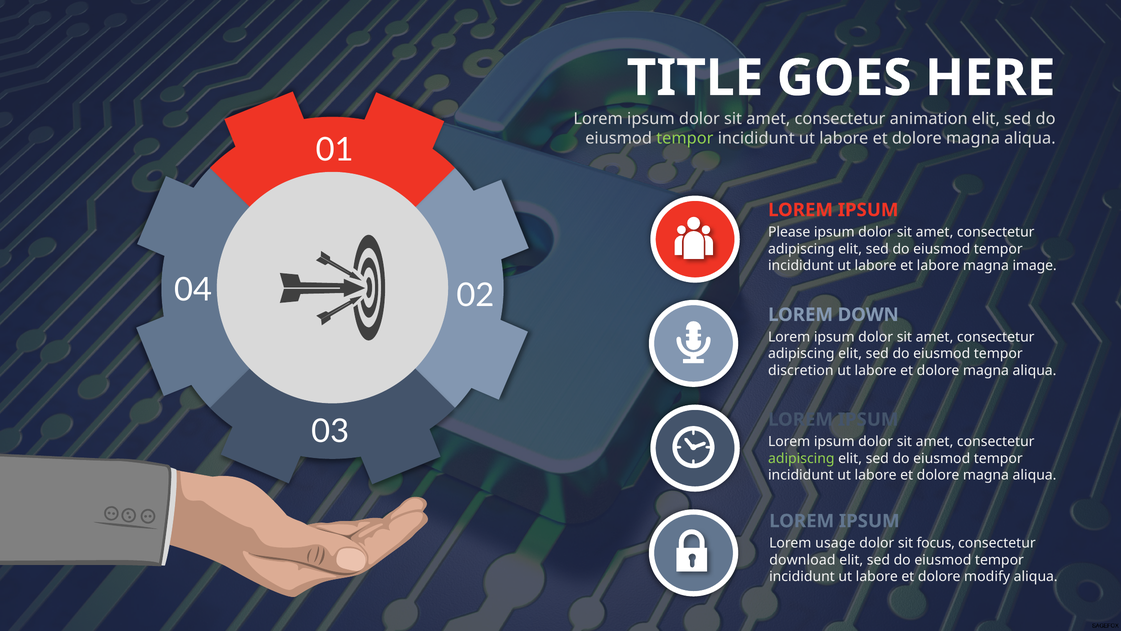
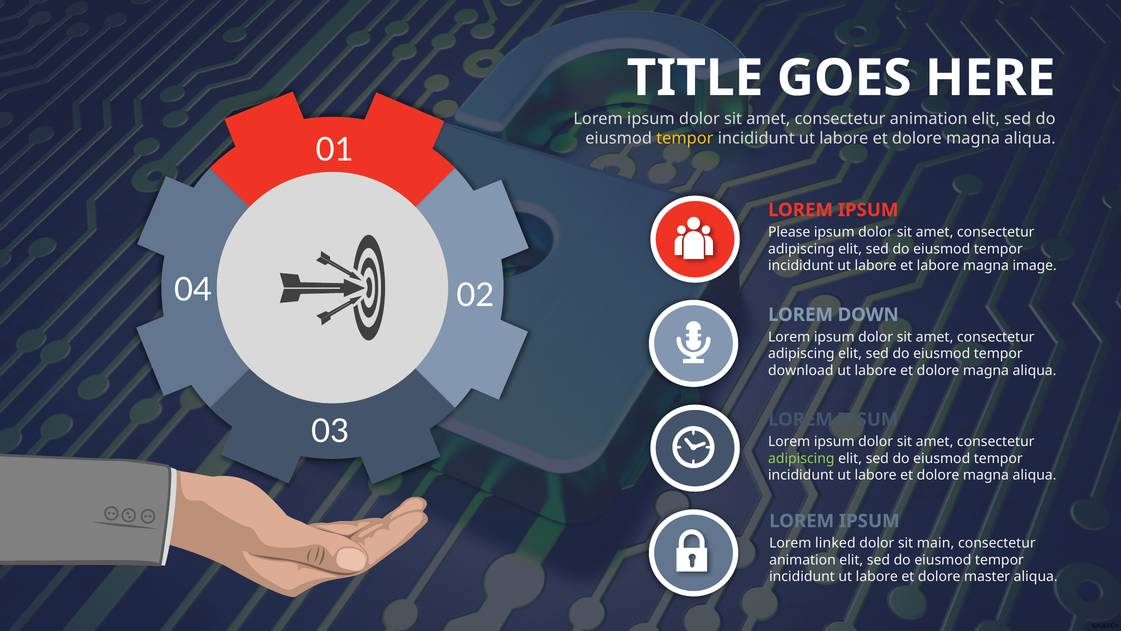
tempor colour: light green -> yellow (685, 138)
discretion: discretion -> download (801, 370)
usage: usage -> linked (835, 543)
focus: focus -> main (936, 543)
download: download -> animation (802, 560)
modify: modify -> master (987, 576)
